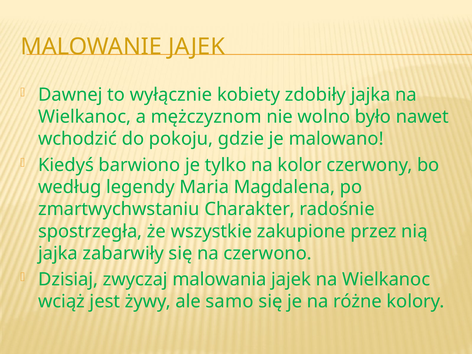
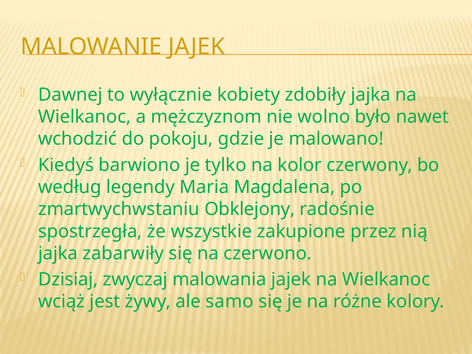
Charakter: Charakter -> Obklejony (250, 209)
